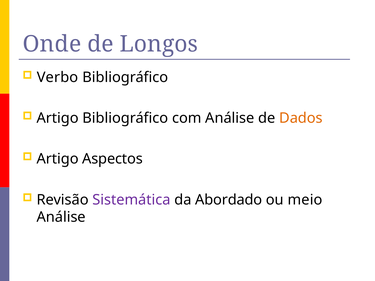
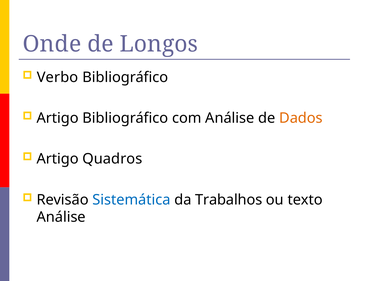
Aspectos: Aspectos -> Quadros (112, 159)
Sistemática colour: purple -> blue (131, 200)
Abordado: Abordado -> Trabalhos (229, 200)
meio: meio -> texto (305, 200)
